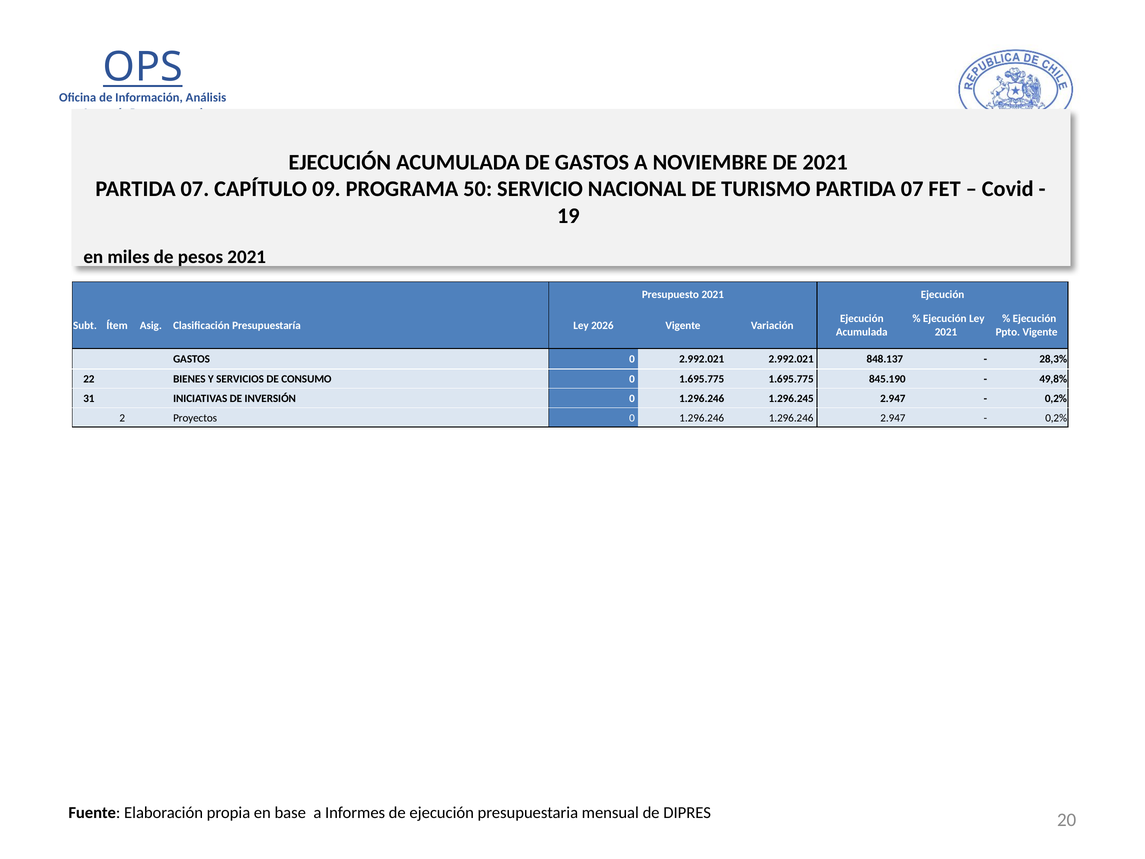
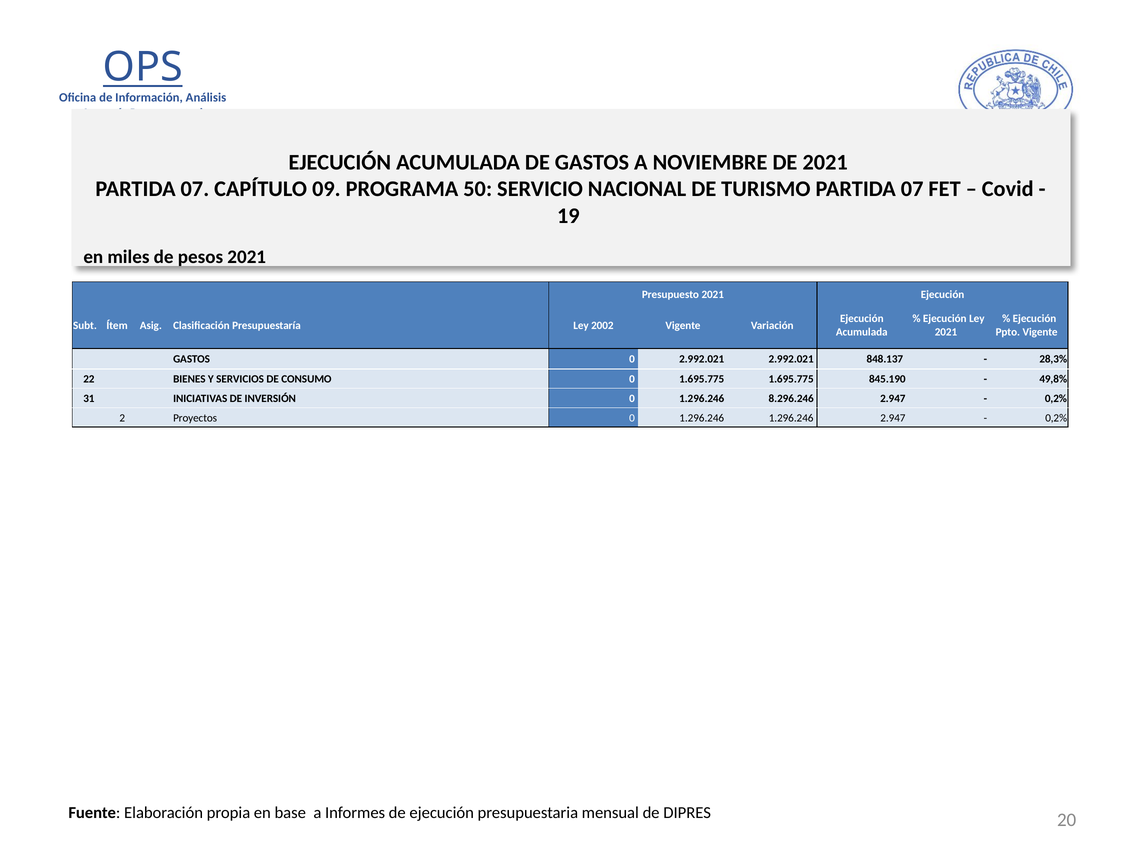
2026: 2026 -> 2002 (602, 325)
1.296.245: 1.296.245 -> 8.296.246 (791, 398)
